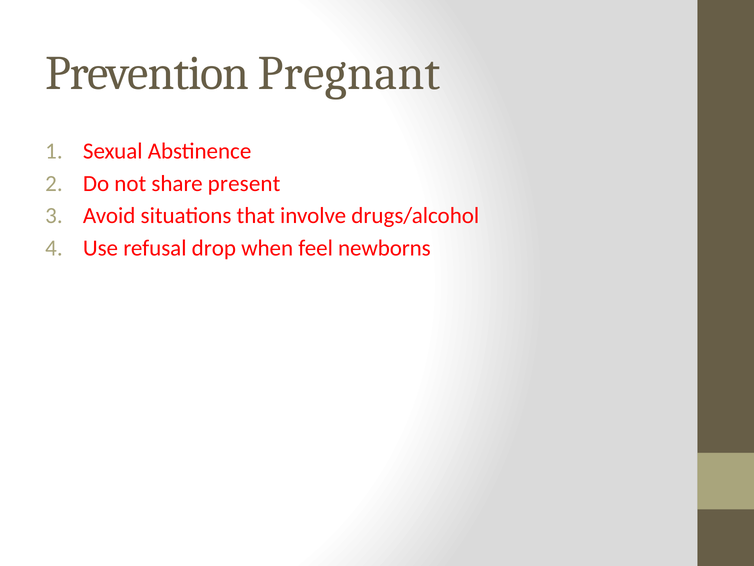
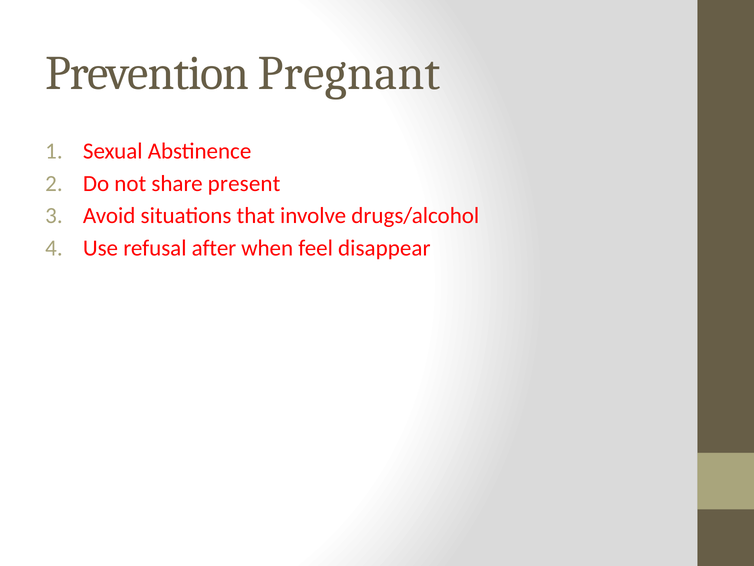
drop: drop -> after (214, 248)
newborns: newborns -> disappear (384, 248)
